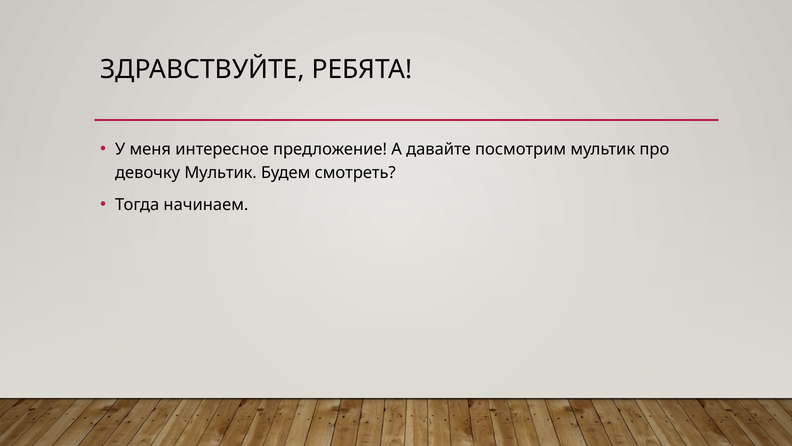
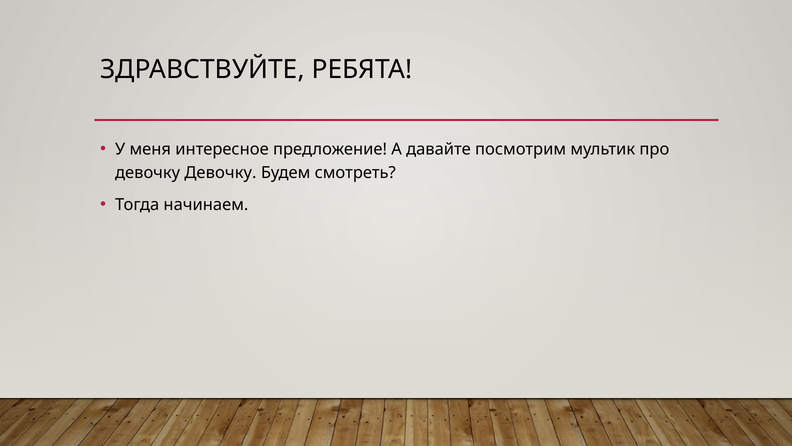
девочку Мультик: Мультик -> Девочку (220, 173)
